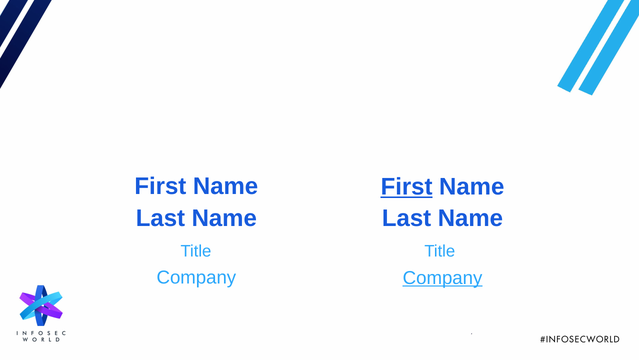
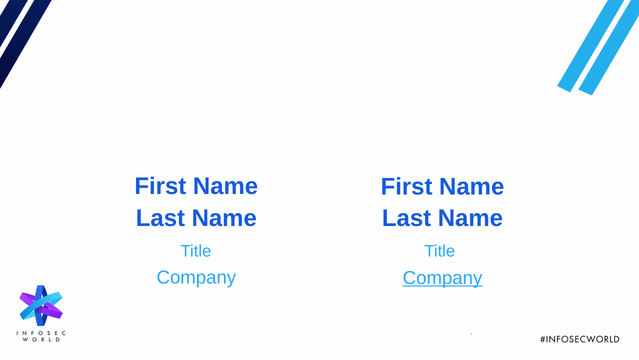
First underline: present -> none (407, 187)
